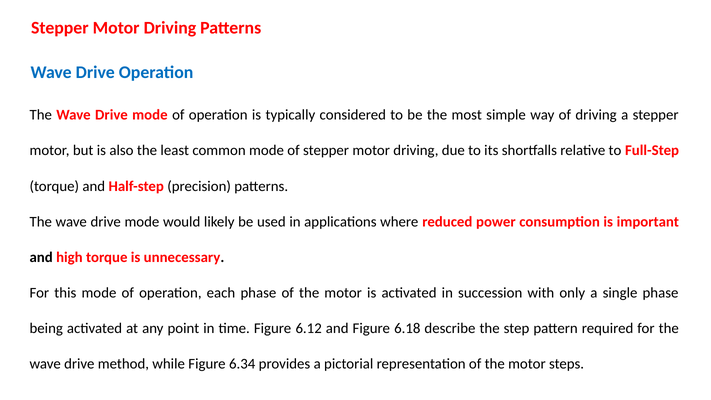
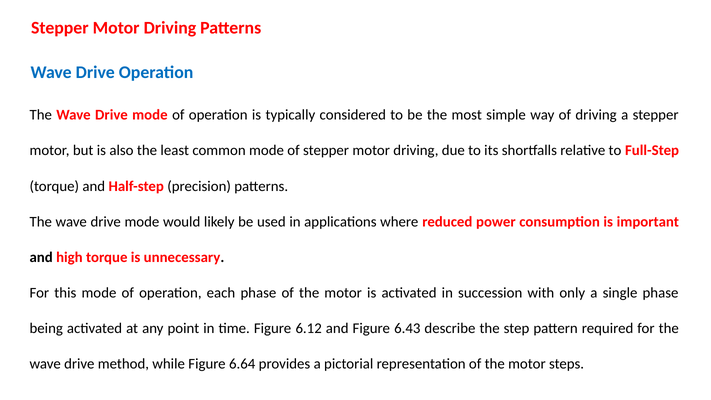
6.18: 6.18 -> 6.43 (407, 328)
6.34: 6.34 -> 6.64 (242, 364)
